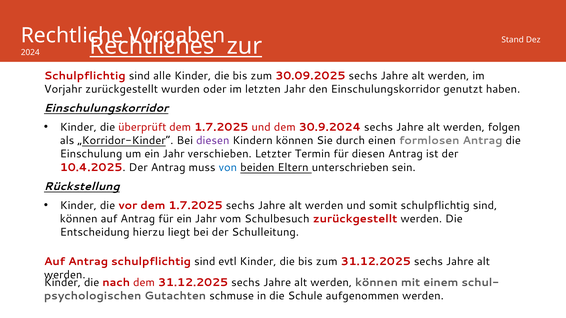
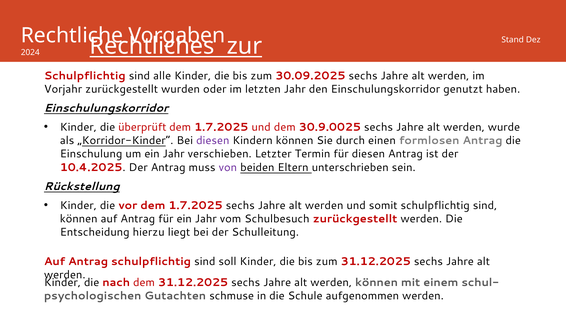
30.9.2024: 30.9.2024 -> 30.9.0025 (330, 127)
folgen: folgen -> wurde (504, 127)
von colour: blue -> purple (228, 168)
evtl: evtl -> soll (228, 262)
